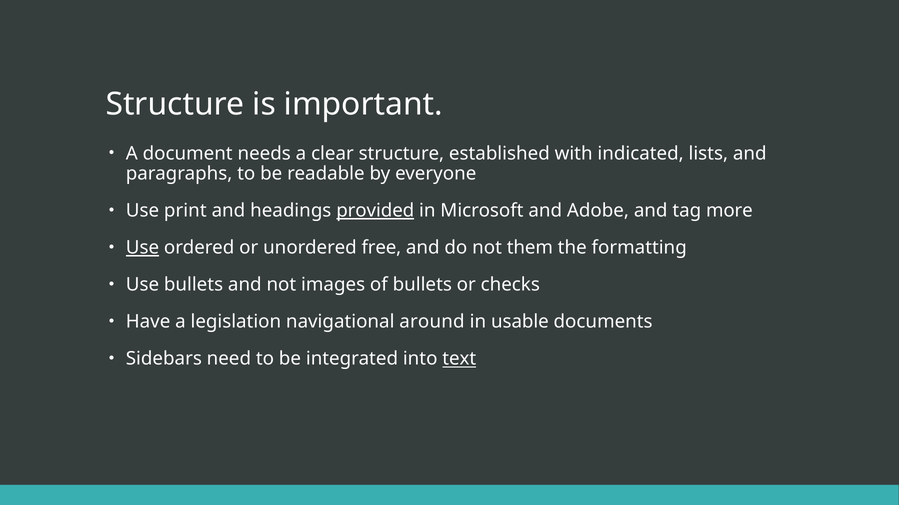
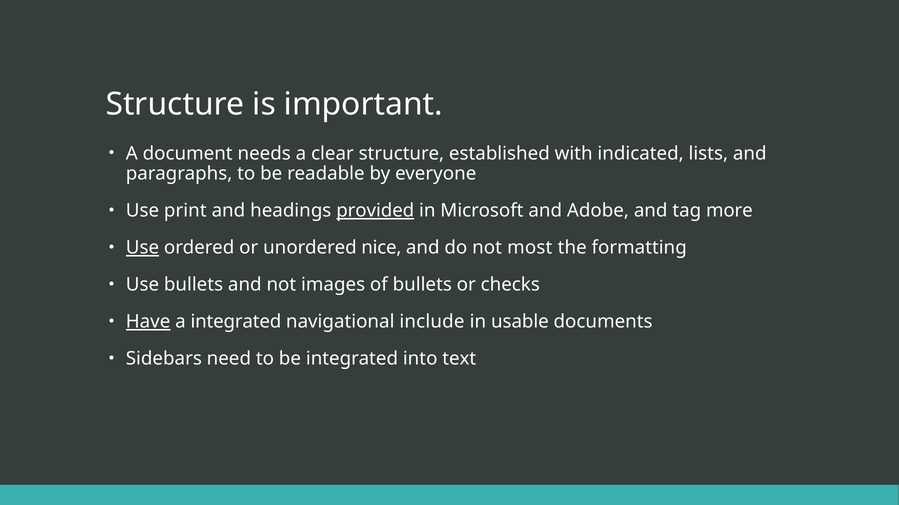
free: free -> nice (381, 248)
them: them -> most (530, 248)
Have underline: none -> present (148, 322)
a legislation: legislation -> integrated (236, 322)
around: around -> include (432, 322)
text underline: present -> none (459, 359)
